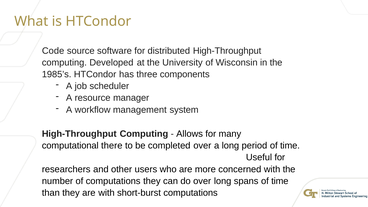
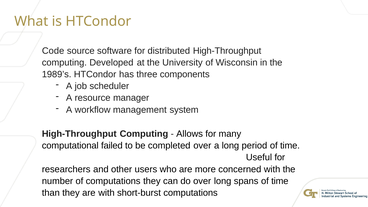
1985’s: 1985’s -> 1989’s (57, 74)
there: there -> failed (112, 146)
